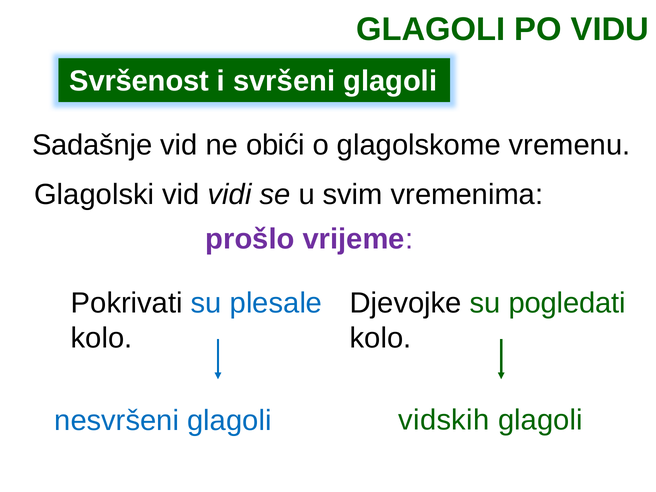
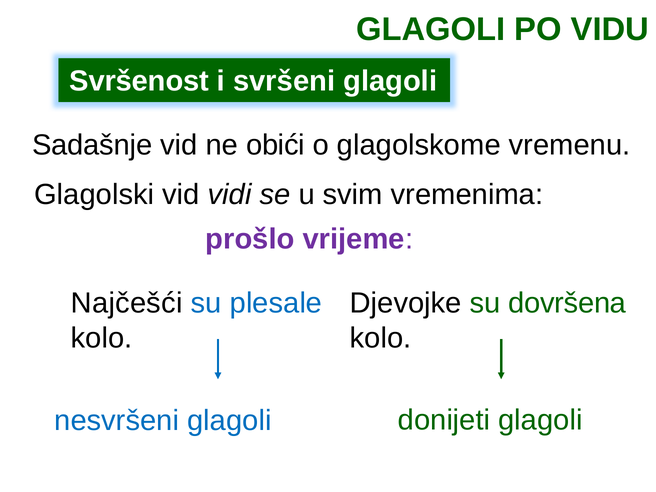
Pokrivati: Pokrivati -> Najčešći (127, 303)
pogledati: pogledati -> dovršena (567, 303)
vidskih: vidskih -> donijeti (444, 420)
